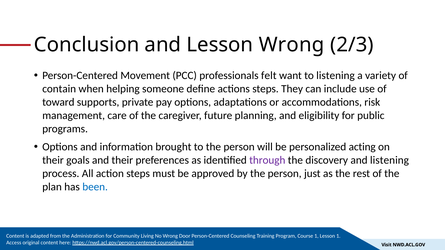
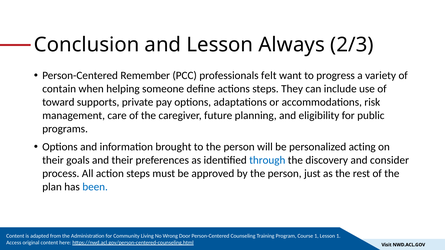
Lesson Wrong: Wrong -> Always (292, 45)
Movement: Movement -> Remember (145, 76)
to listening: listening -> progress (336, 76)
through colour: purple -> blue (267, 160)
and listening: listening -> consider (390, 160)
